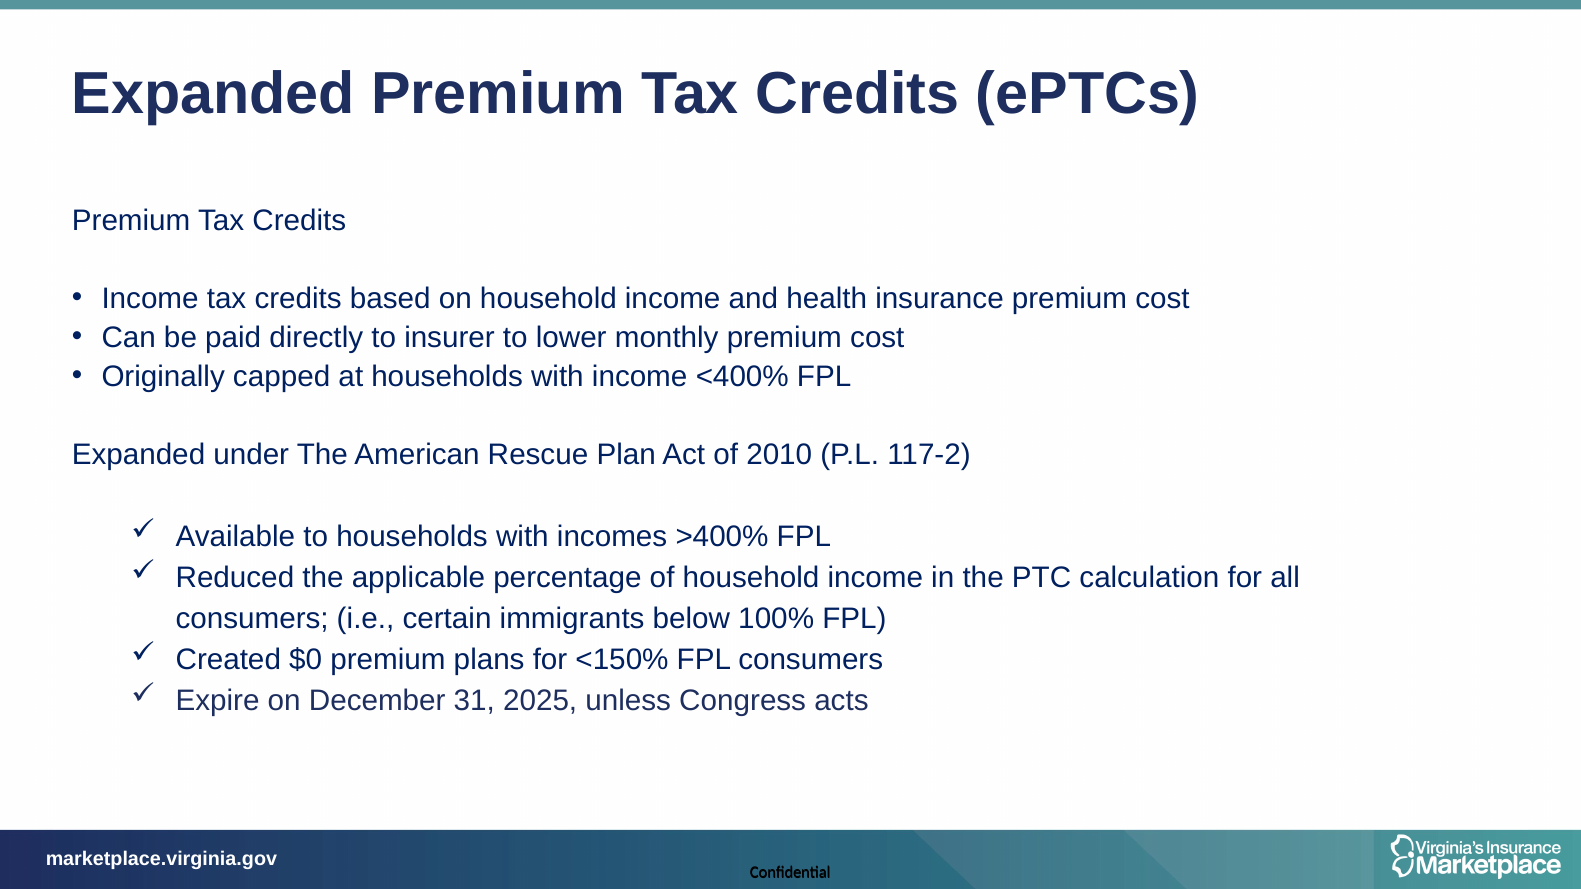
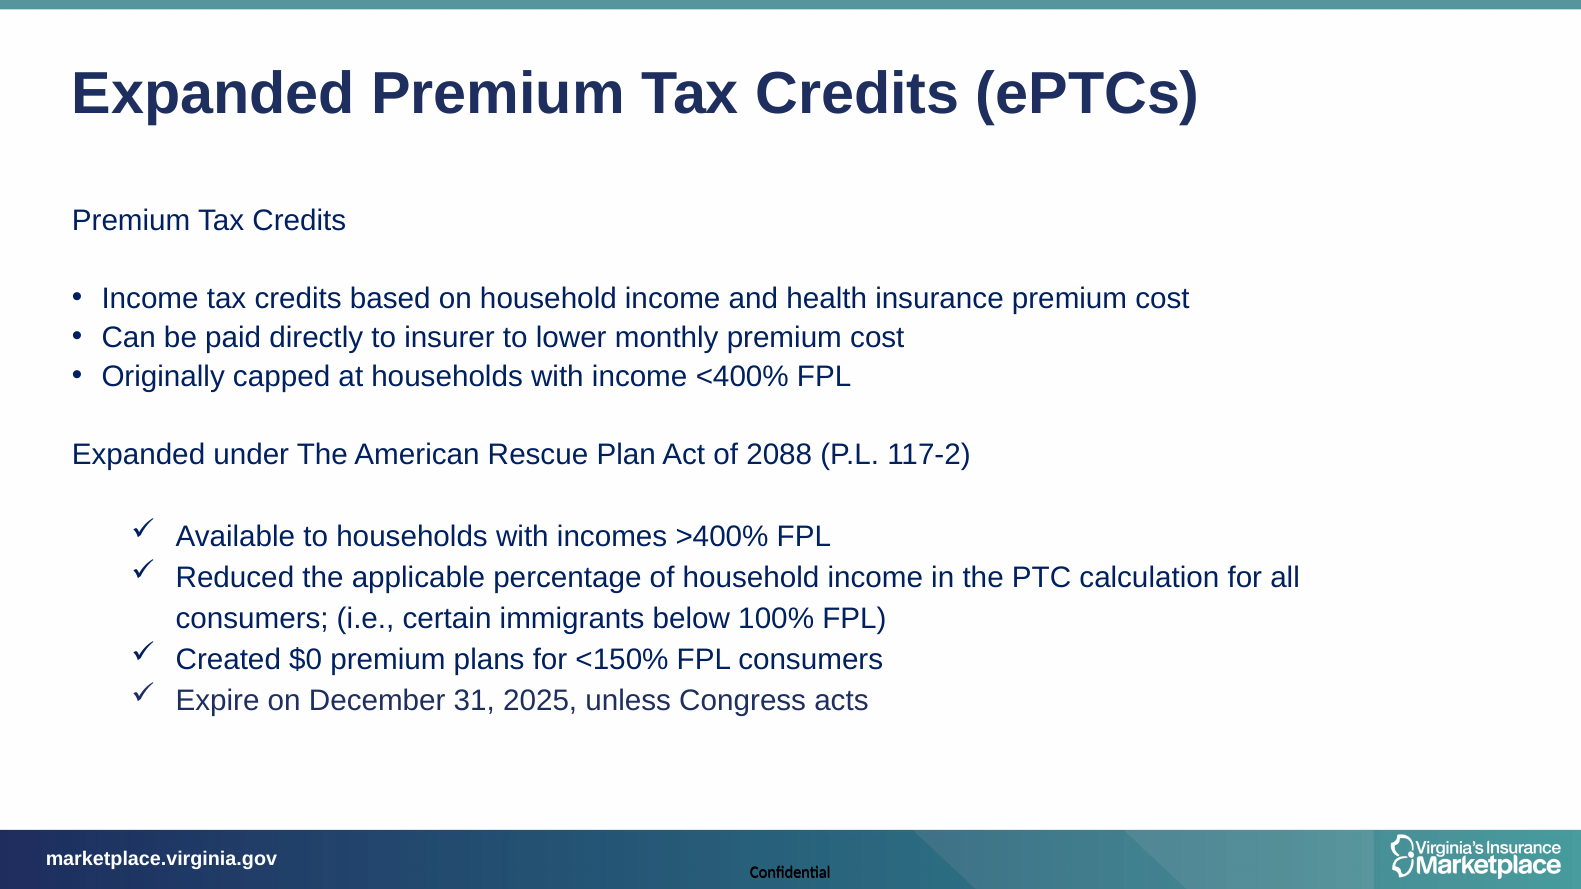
2010: 2010 -> 2088 (779, 455)
